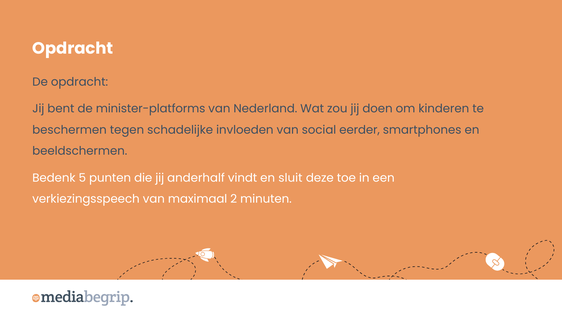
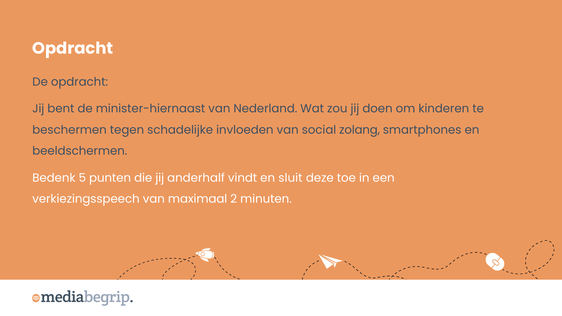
minister-platforms: minister-platforms -> minister-hiernaast (151, 109)
eerder: eerder -> zolang (360, 130)
